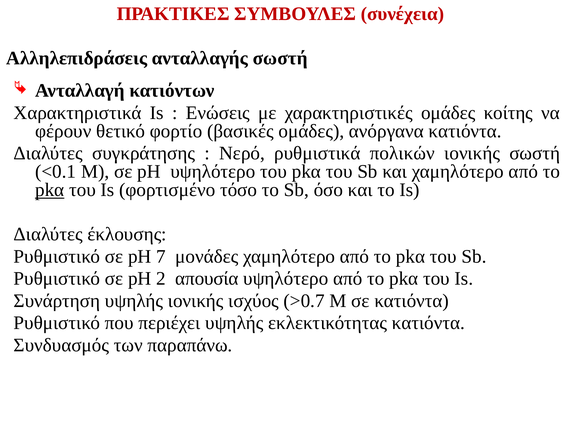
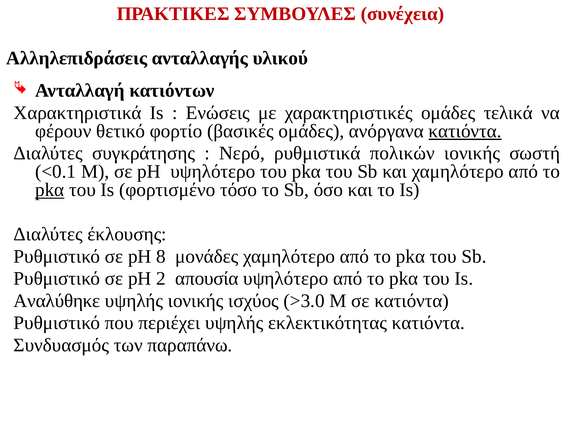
ανταλλαγής σωστή: σωστή -> υλικού (280, 58)
κοίτης: κοίτης -> τελικά (508, 113)
κατιόντα underline: none -> present (465, 131)
7: 7 -> 8 (161, 257)
Συνάρτηση: Συνάρτηση -> Αναλύθηκε (57, 301)
>0.7: >0.7 -> >3.0 (304, 301)
